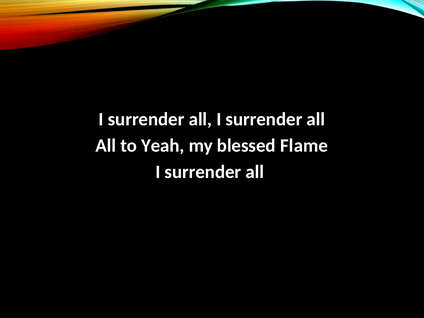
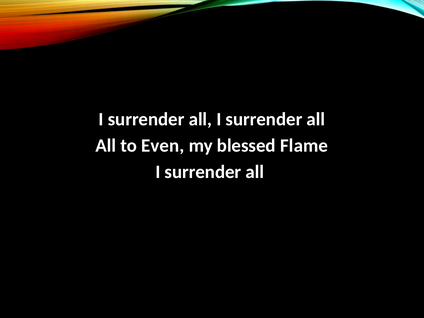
Yeah: Yeah -> Even (163, 146)
